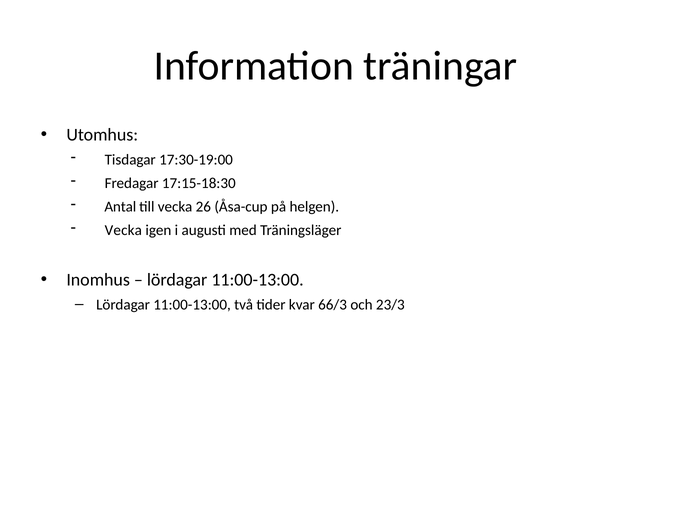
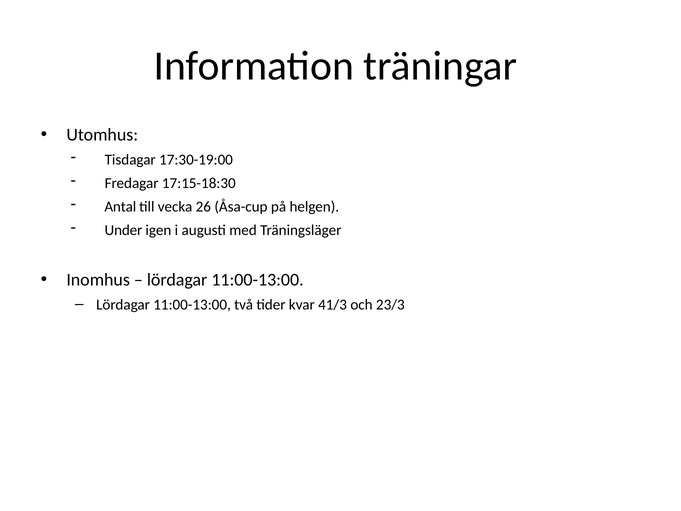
Vecka: Vecka -> Under (123, 230)
66/3: 66/3 -> 41/3 (333, 304)
